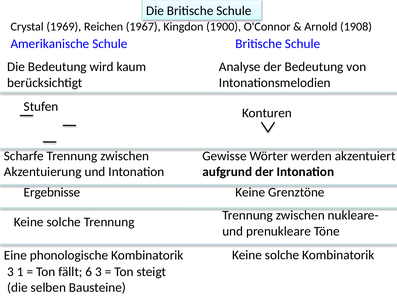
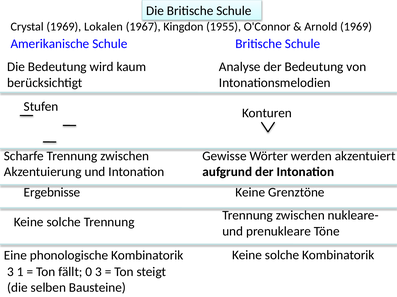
Reichen: Reichen -> Lokalen (103, 27)
1900: 1900 -> 1955 (224, 27)
Arnold 1908: 1908 -> 1969 (356, 27)
6: 6 -> 0 (89, 272)
